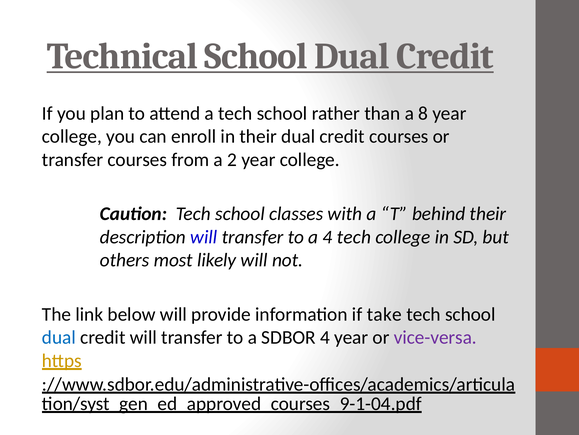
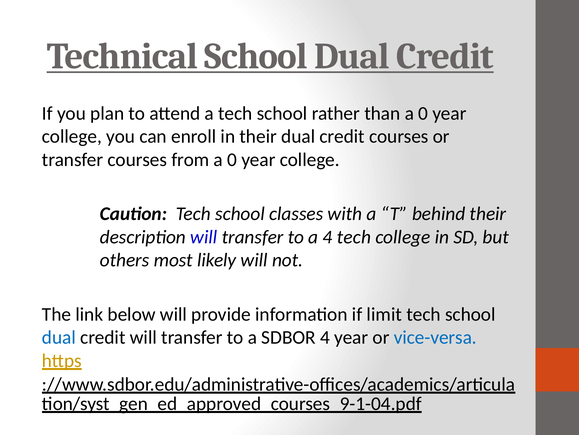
than a 8: 8 -> 0 (423, 113)
from a 2: 2 -> 0 (232, 159)
take: take -> limit (384, 314)
vice-versa colour: purple -> blue (435, 337)
